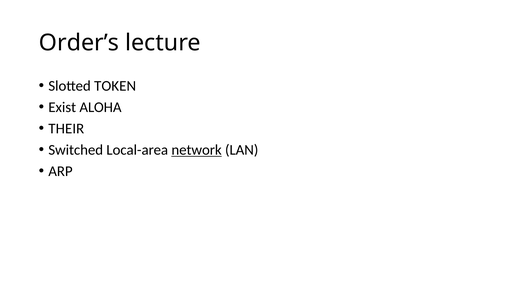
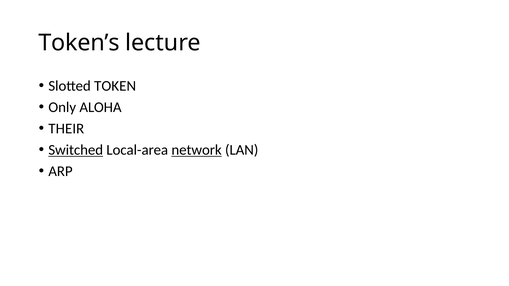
Order’s: Order’s -> Token’s (79, 43)
Exist: Exist -> Only (62, 107)
Switched underline: none -> present (76, 150)
